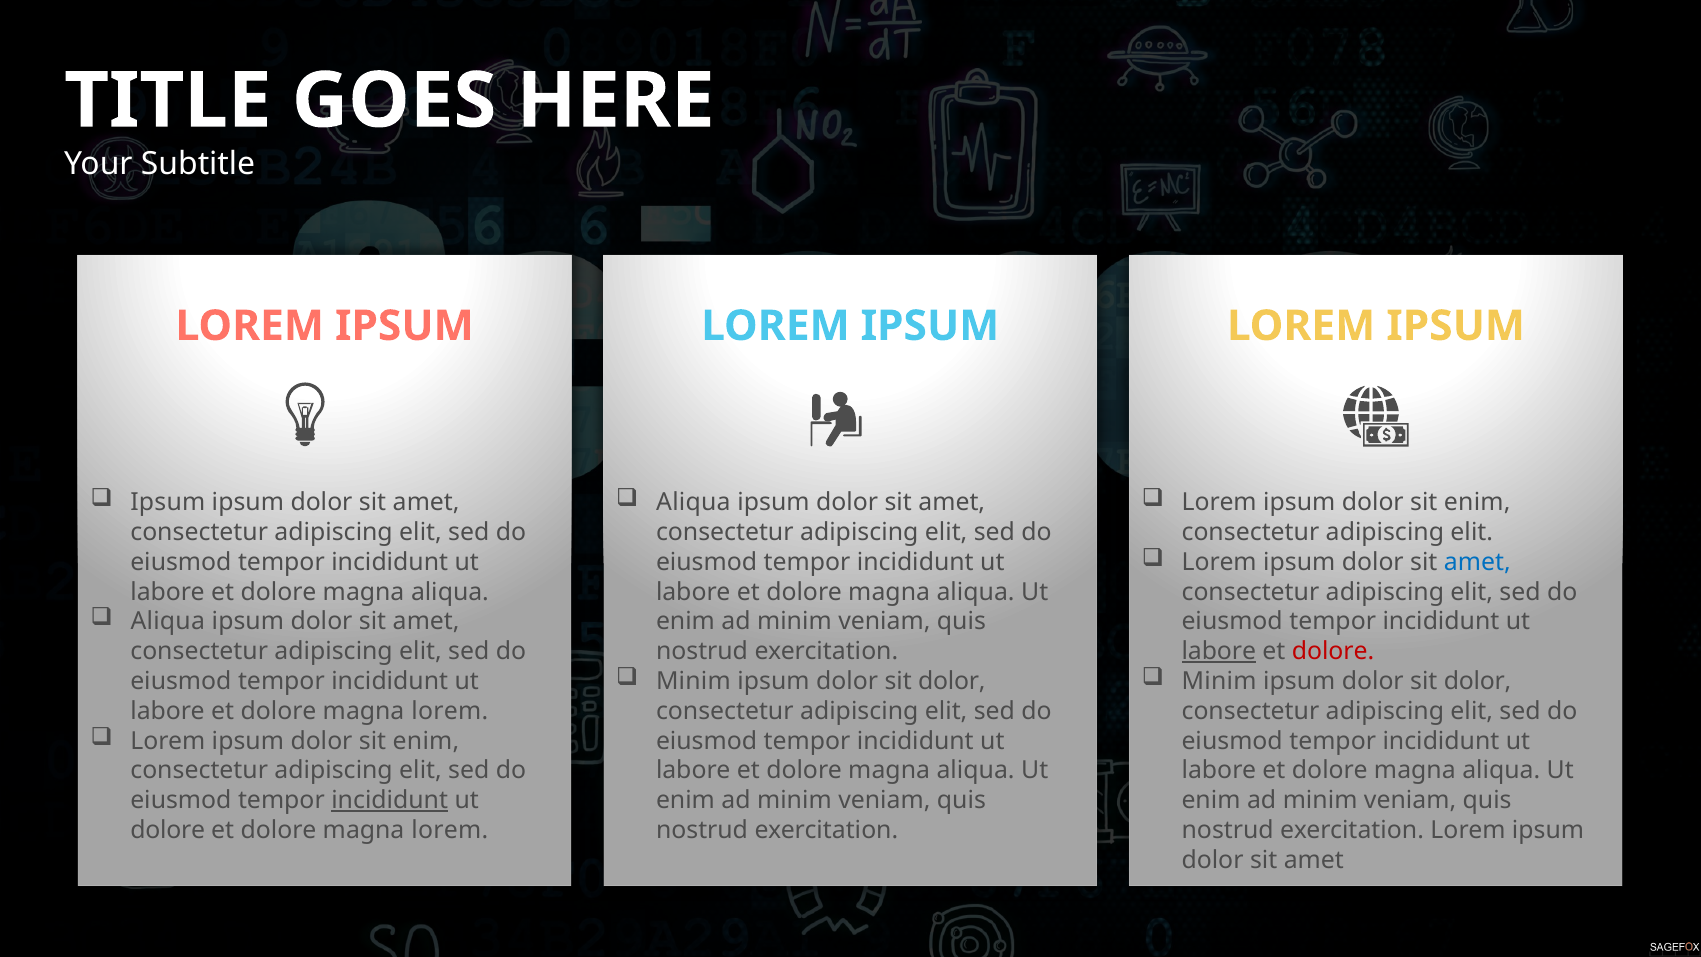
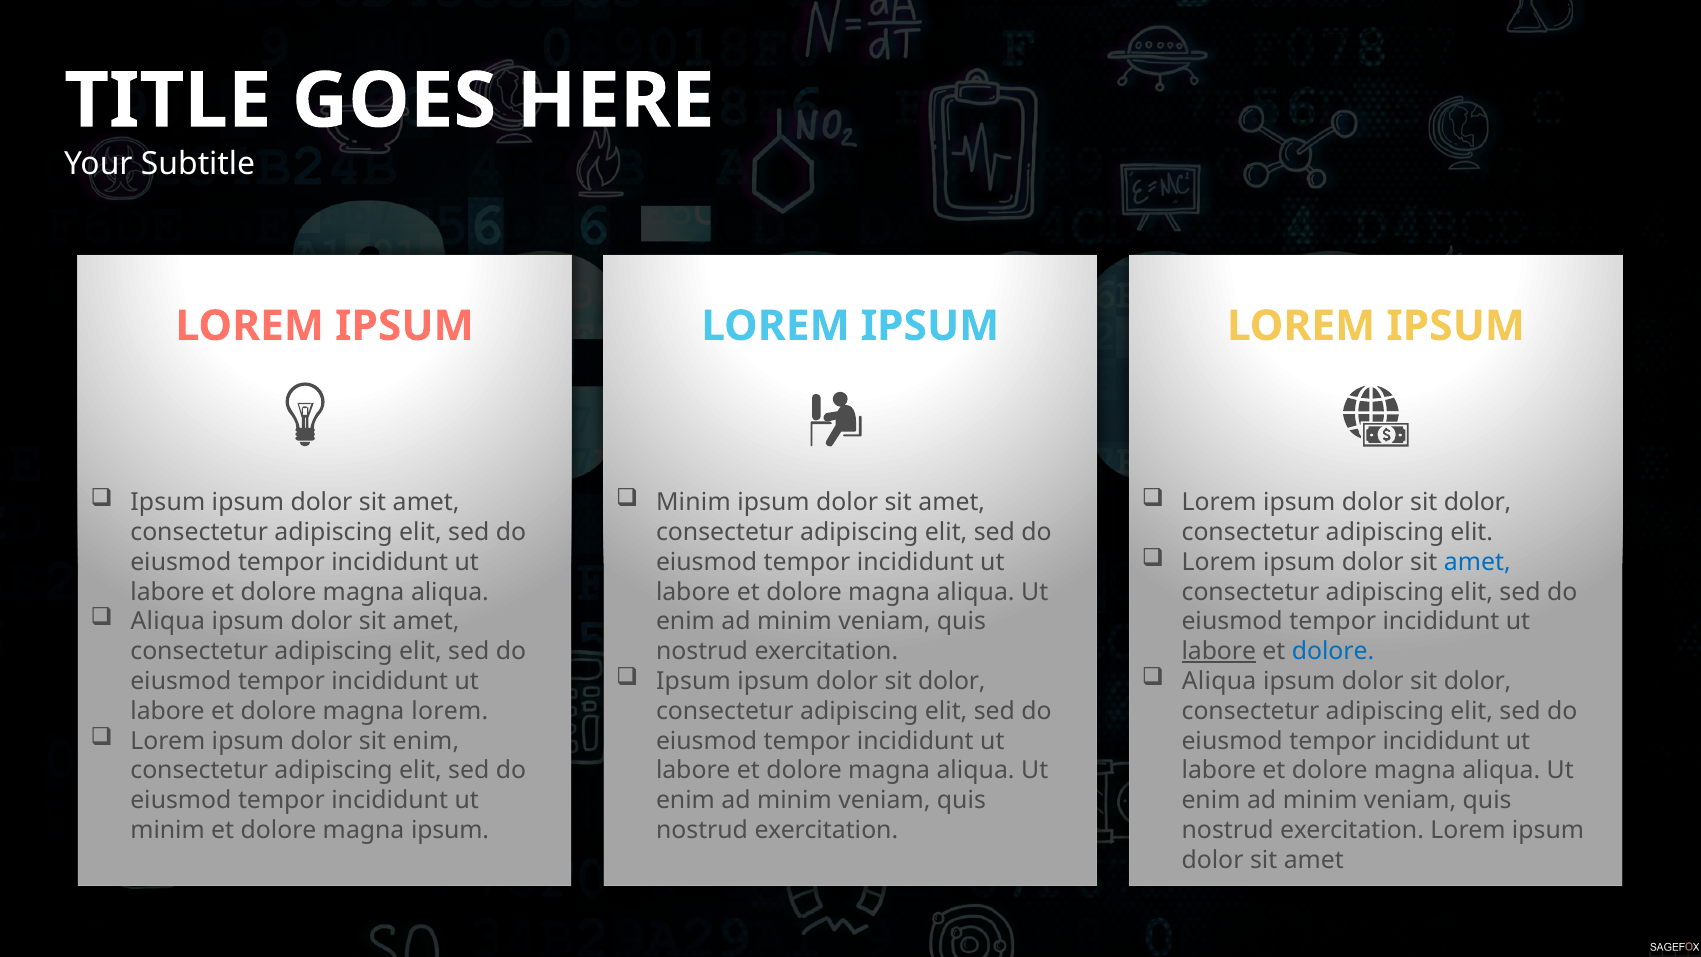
Aliqua: Aliqua -> Minim (693, 502)
enim: enim -> dolor (1478, 503)
dolore colour: red -> blue (1333, 651)
Minim: Minim -> Ipsum (693, 681)
Minim: Minim -> Aliqua (1219, 681)
incididunt underline: present -> none (390, 800)
dolore: dolore -> minim (168, 830)
lorem: lorem -> ipsum (450, 830)
